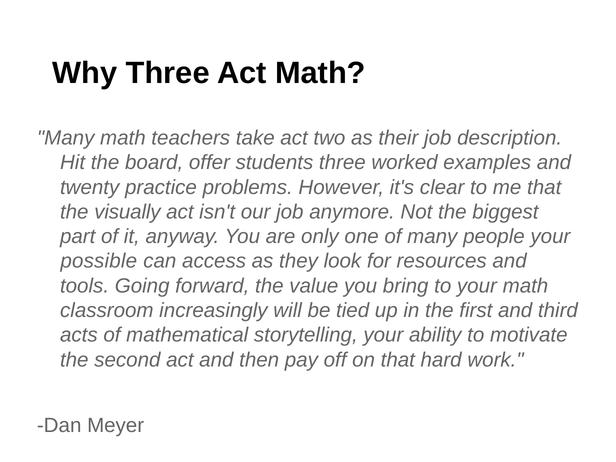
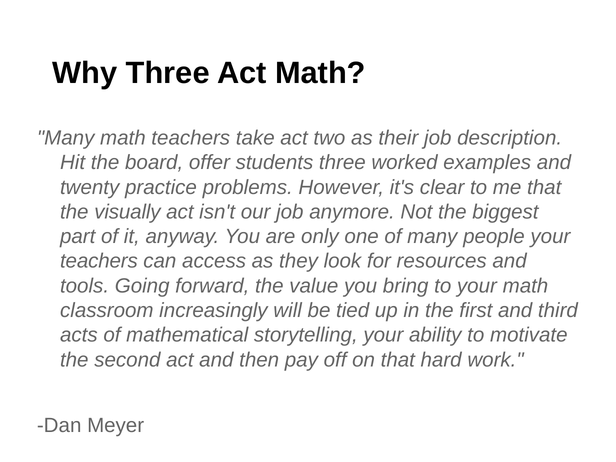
possible: possible -> teachers (99, 261)
